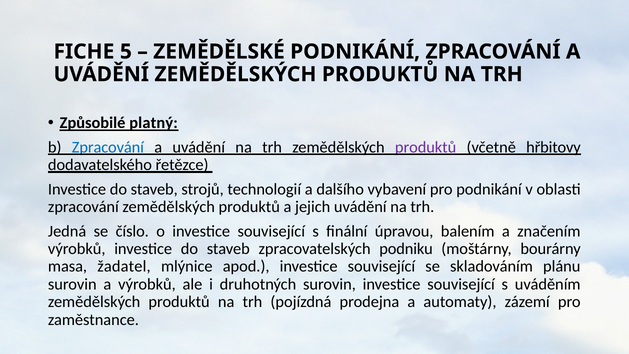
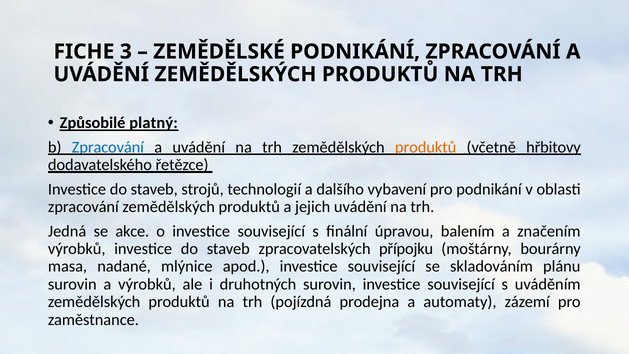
5: 5 -> 3 (126, 52)
produktů colour: purple -> orange (426, 147)
číslo: číslo -> akce (132, 231)
podniku: podniku -> přípojku (406, 249)
žadatel: žadatel -> nadané (124, 266)
